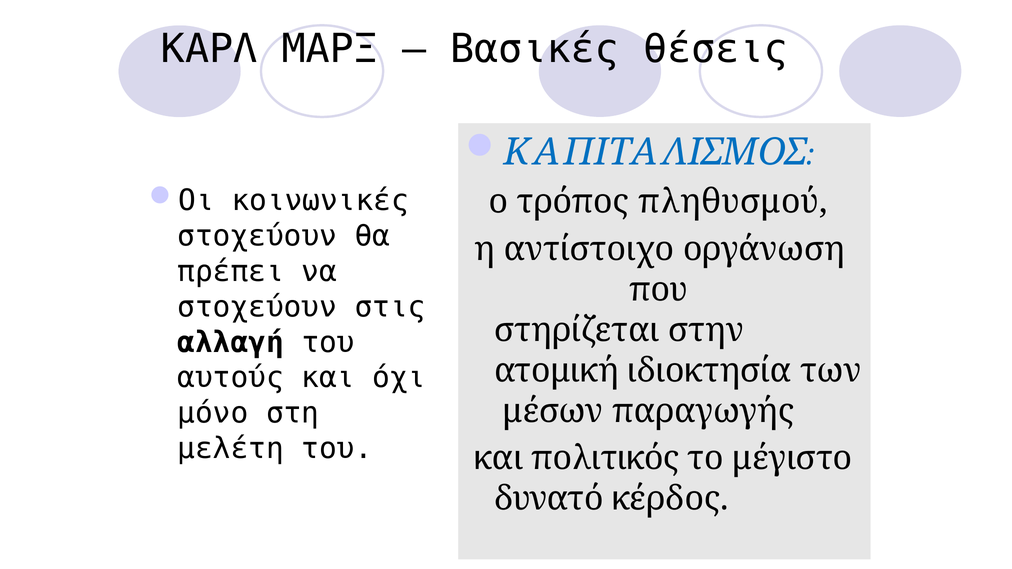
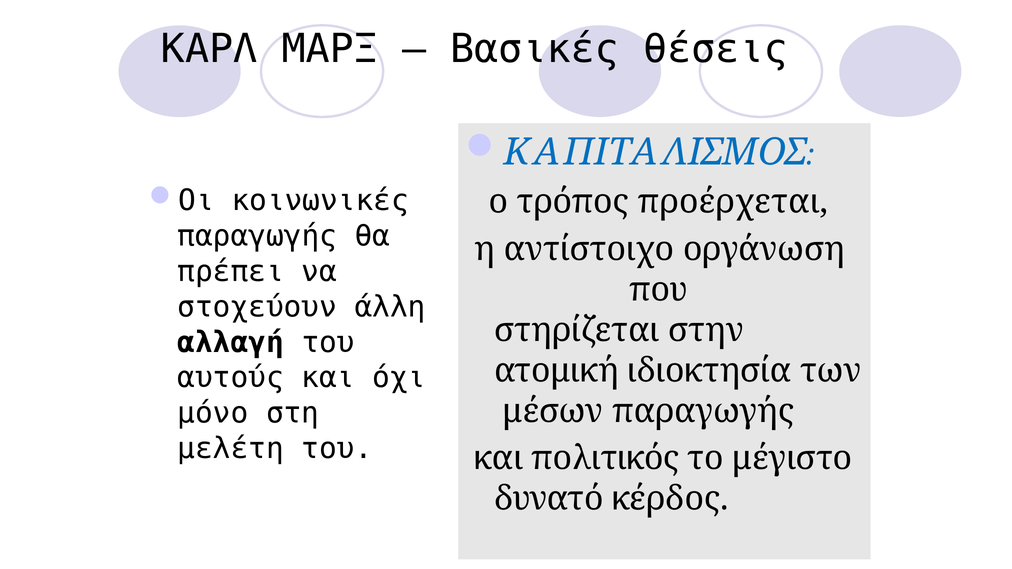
πληθυσμού: πληθυσμού -> προέρχεται (733, 202)
στοχεύουν: στοχεύουν -> παραγωγής (257, 236)
στις: στις -> άλλη (390, 307)
